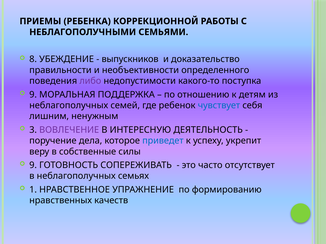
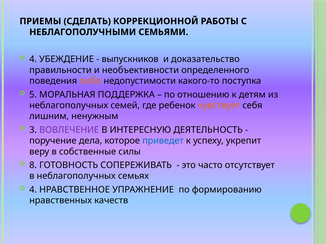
РЕБЕНКА: РЕБЕНКА -> СДЕЛАТЬ (87, 21)
8: 8 -> 4 (33, 59)
либо colour: purple -> orange (90, 81)
9: 9 -> 5 (33, 95)
чувствует colour: blue -> orange (219, 106)
9: 9 -> 8 (33, 165)
1: 1 -> 4 (33, 190)
